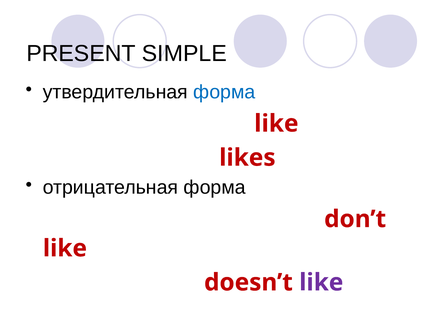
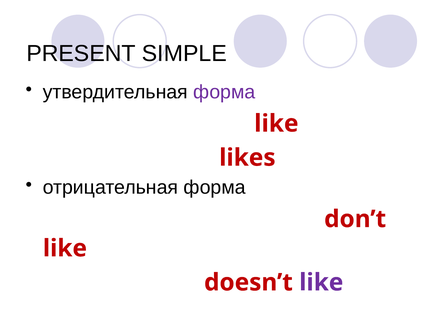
форма colour: blue -> purple (224, 92)
